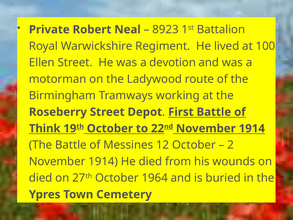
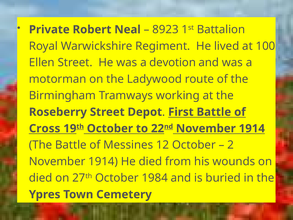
Think: Think -> Cross (45, 128)
1964: 1964 -> 1984 (155, 178)
